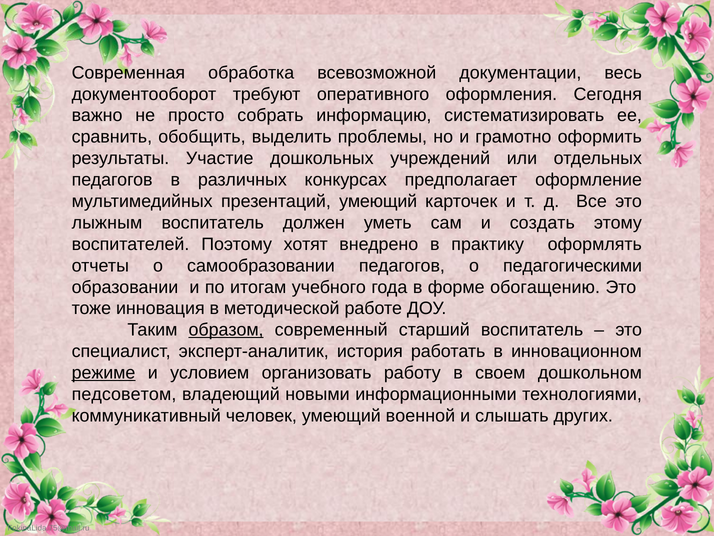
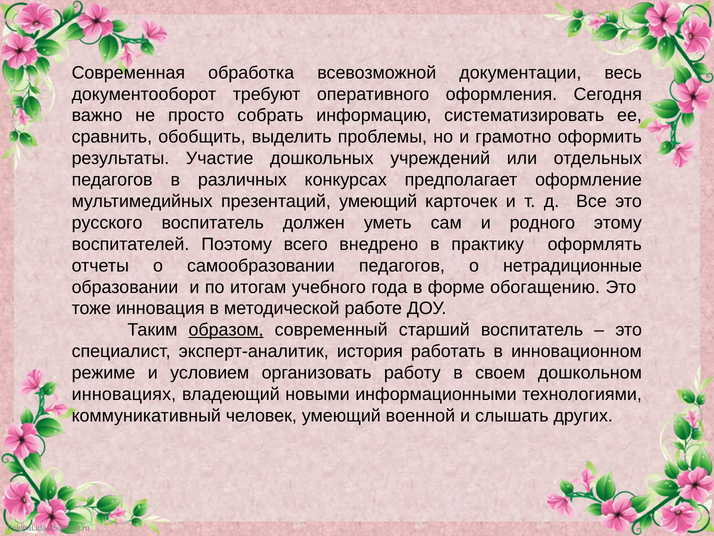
лыжным: лыжным -> русского (107, 223)
создать: создать -> родного (542, 223)
хотят: хотят -> всего (306, 244)
педагогическими: педагогическими -> нетрадиционные (573, 265)
режиме underline: present -> none (103, 373)
педсоветом: педсоветом -> инновациях (124, 394)
